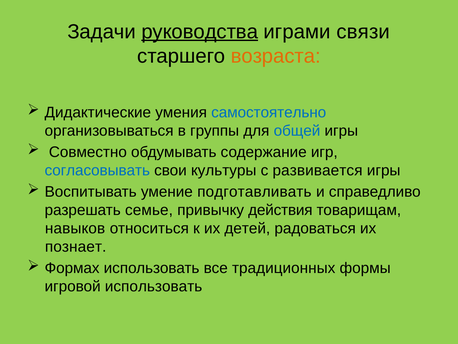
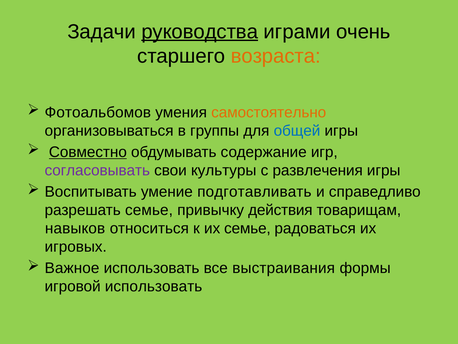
связи: связи -> очень (363, 32)
Дидактические: Дидактические -> Фотоальбомов (98, 112)
самостоятельно colour: blue -> orange (269, 112)
Совместно underline: none -> present (88, 152)
согласовывать colour: blue -> purple (97, 170)
развивается: развивается -> развлечения (318, 170)
их детей: детей -> семье (247, 228)
познает: познает -> игровых (76, 246)
Формах: Формах -> Важное (72, 268)
традиционных: традиционных -> выстраивания (284, 268)
